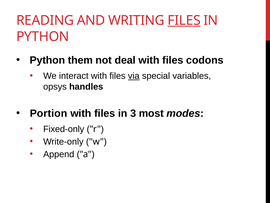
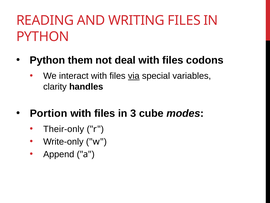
FILES underline: present -> none (184, 20)
opsys: opsys -> clarity (55, 87)
most: most -> cube (151, 113)
Fixed-only: Fixed-only -> Their-only (64, 129)
